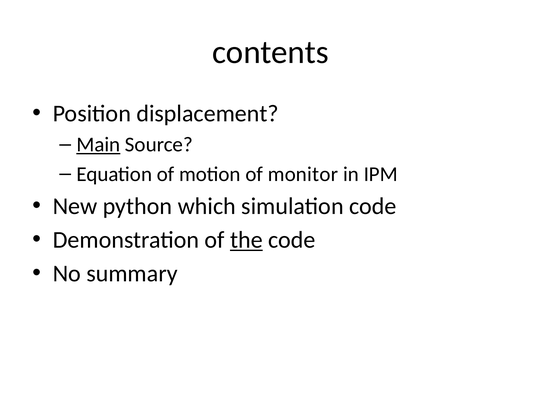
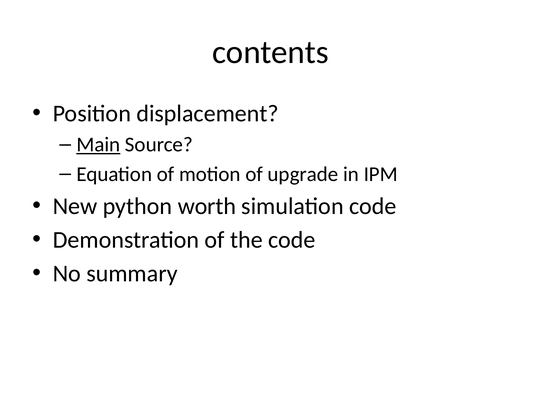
monitor: monitor -> upgrade (303, 174)
which: which -> worth (207, 206)
the underline: present -> none (246, 240)
